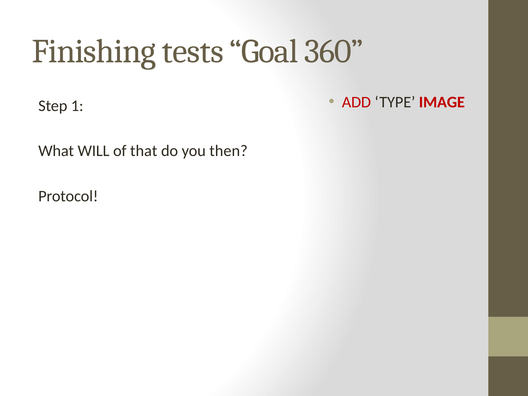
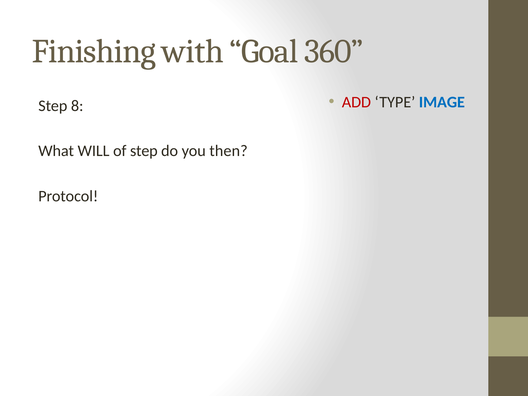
tests: tests -> with (193, 51)
IMAGE colour: red -> blue (442, 102)
1: 1 -> 8 (77, 106)
of that: that -> step (144, 151)
